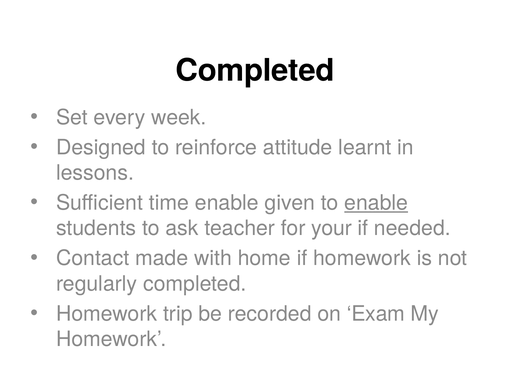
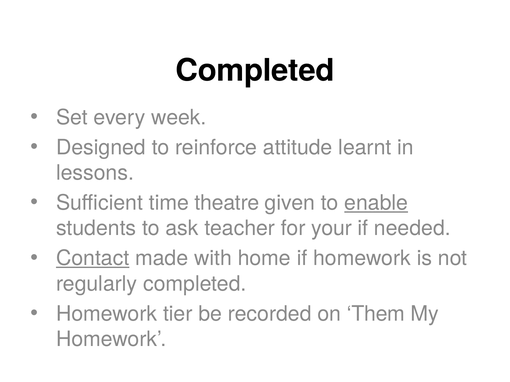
time enable: enable -> theatre (227, 203)
Contact underline: none -> present (93, 259)
trip: trip -> tier (178, 314)
Exam: Exam -> Them (376, 314)
